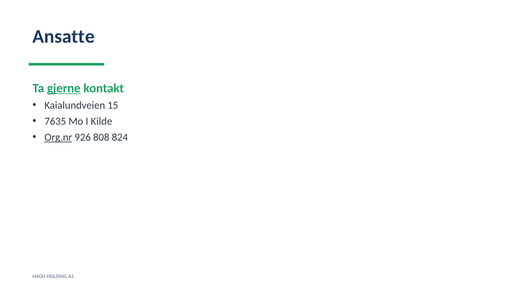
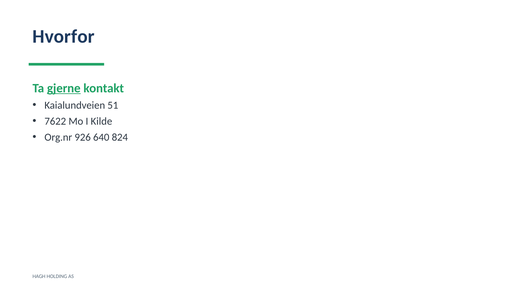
Ansatte: Ansatte -> Hvorfor (64, 36)
15: 15 -> 51 (113, 105)
7635: 7635 -> 7622 (55, 121)
Org.nr underline: present -> none (58, 137)
808: 808 -> 640 (101, 137)
